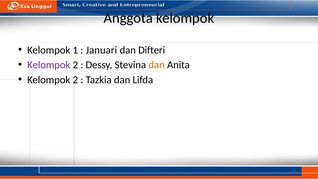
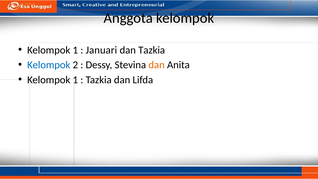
dan Difteri: Difteri -> Tazkia (152, 50)
Kelompok colour: purple -> blue (49, 65)
2: 2 -> 1 (75, 80)
